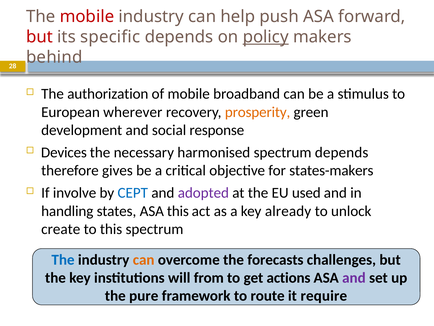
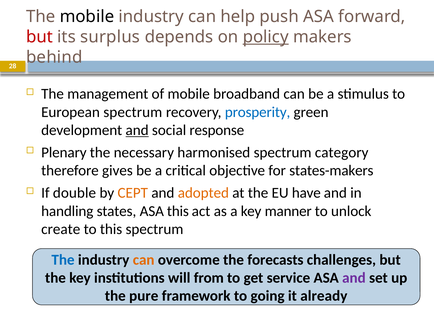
mobile colour: red -> black (87, 17)
specific: specific -> surplus (110, 37)
authorization: authorization -> management (108, 94)
European wherever: wherever -> spectrum (133, 112)
prosperity colour: orange -> blue (258, 112)
and underline: none -> present (137, 130)
Devices: Devices -> Plenary (64, 152)
spectrum depends: depends -> category (342, 152)
involve: involve -> double (74, 193)
CEPT colour: blue -> orange (133, 193)
adopted colour: purple -> orange (203, 193)
used: used -> have (306, 193)
already: already -> manner (288, 211)
actions: actions -> service (288, 277)
route: route -> going (268, 295)
require: require -> already (324, 295)
